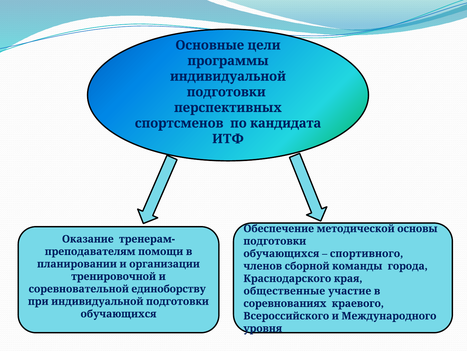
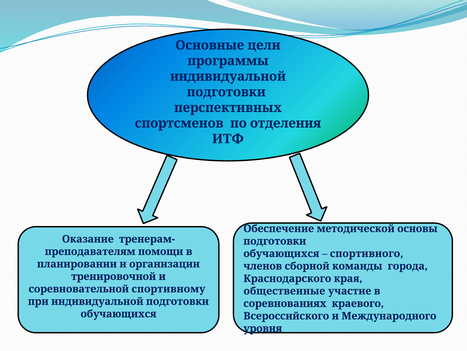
кандидата: кандидата -> отделения (286, 123)
единоборству: единоборству -> спортивному (168, 288)
